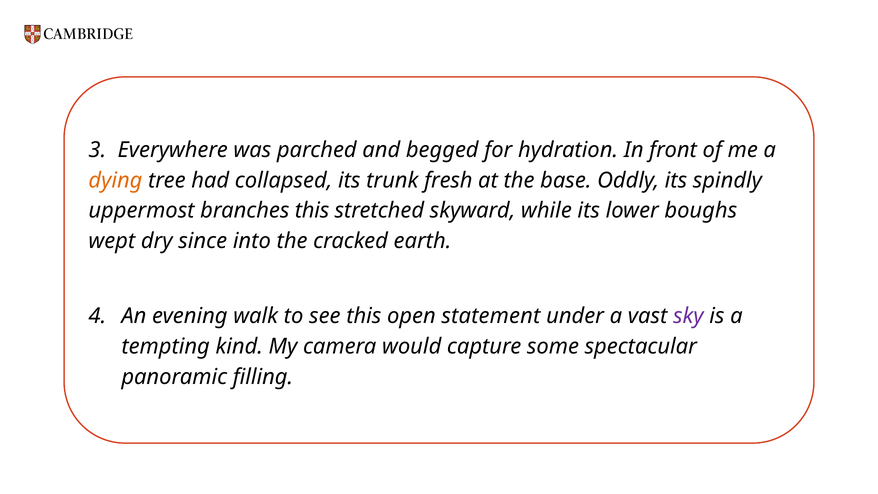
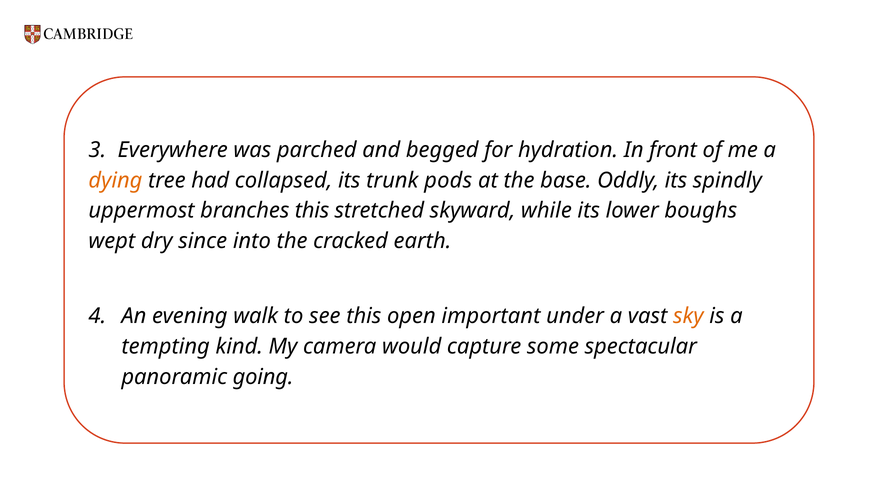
fresh: fresh -> pods (448, 180)
statement: statement -> important (491, 316)
sky colour: purple -> orange (688, 316)
filling: filling -> going (263, 377)
